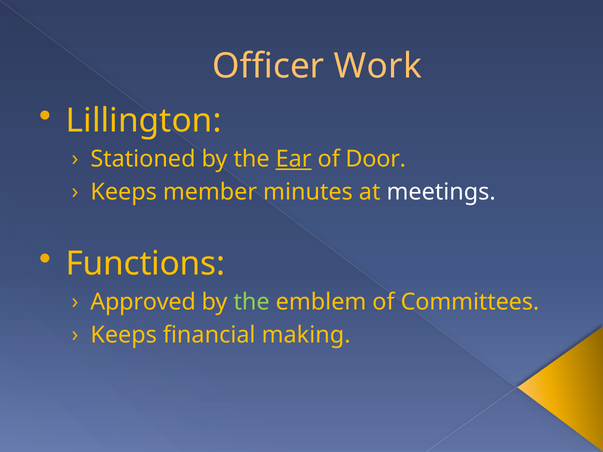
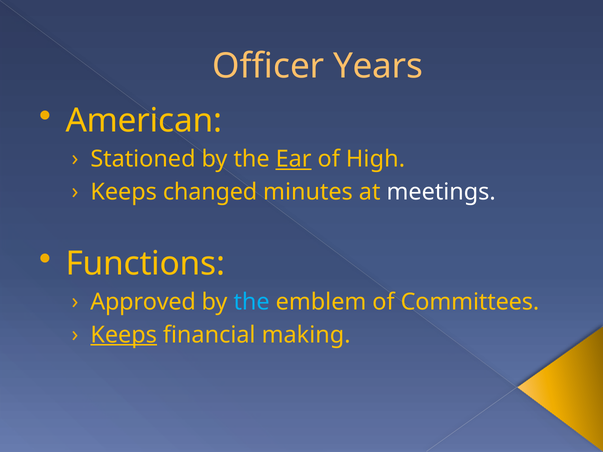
Work: Work -> Years (378, 66)
Lillington: Lillington -> American (144, 121)
Door: Door -> High (376, 159)
member: member -> changed (210, 192)
the colour: light green -> light blue (252, 302)
Keeps underline: none -> present (124, 335)
